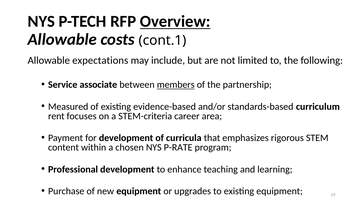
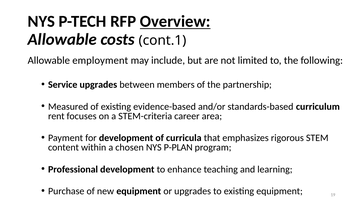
expectations: expectations -> employment (100, 60)
Service associate: associate -> upgrades (98, 85)
members underline: present -> none (176, 85)
P-RATE: P-RATE -> P-PLAN (178, 148)
